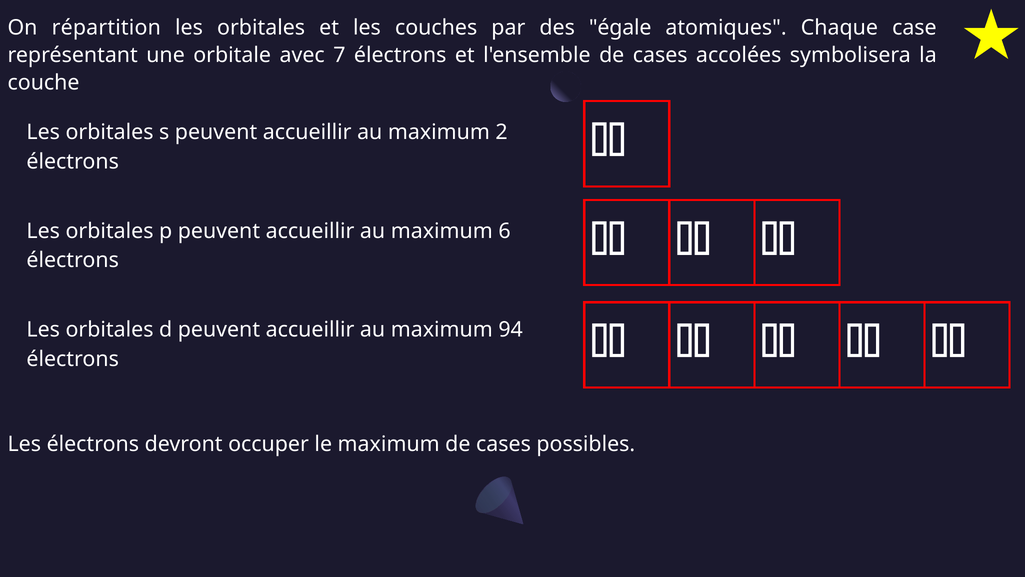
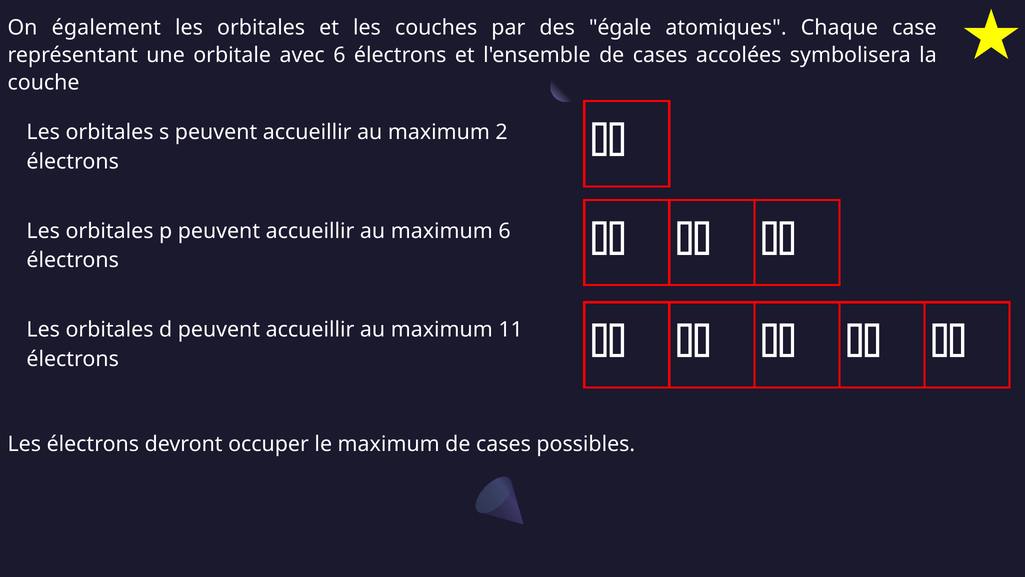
répartition: répartition -> également (106, 28)
avec 7: 7 -> 6 (339, 55)
94: 94 -> 11 (511, 330)
